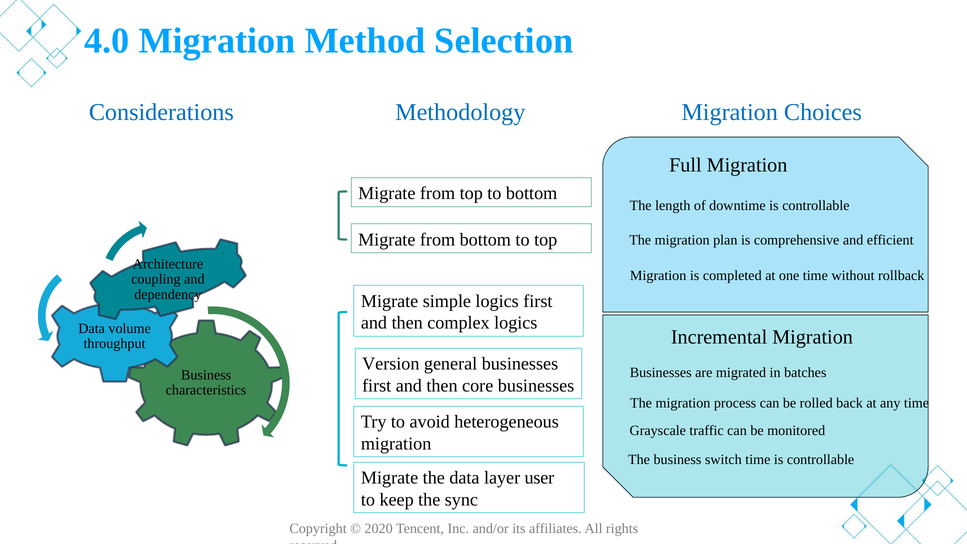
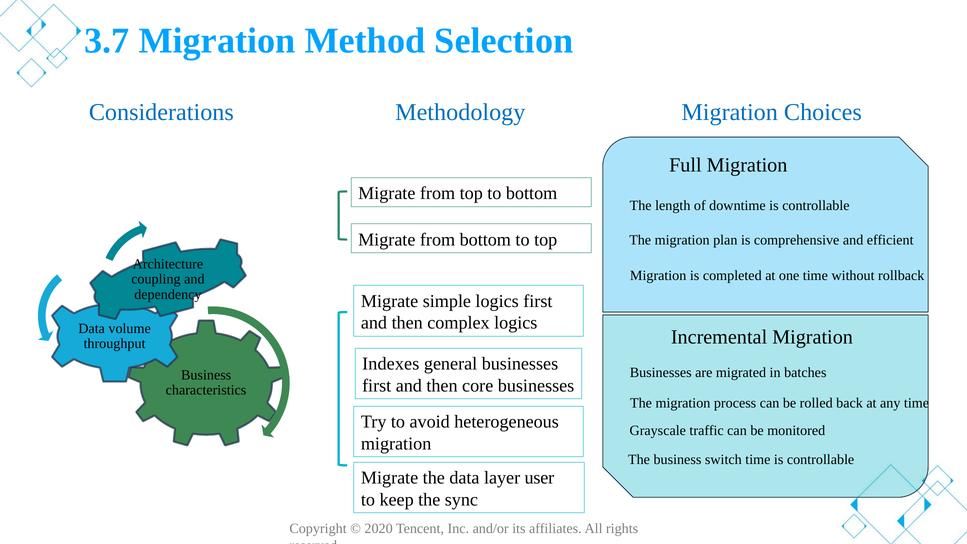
4.0: 4.0 -> 3.7 (107, 41)
Version: Version -> Indexes (391, 364)
